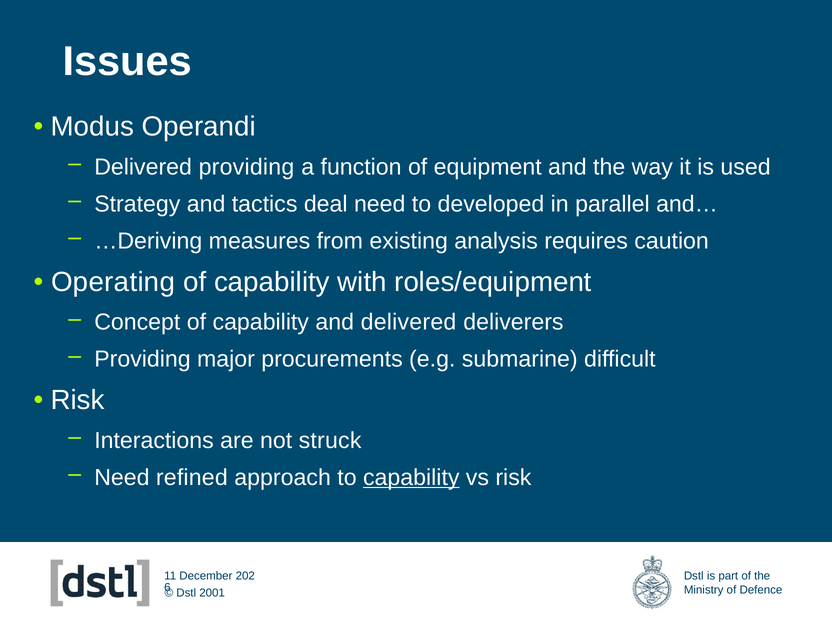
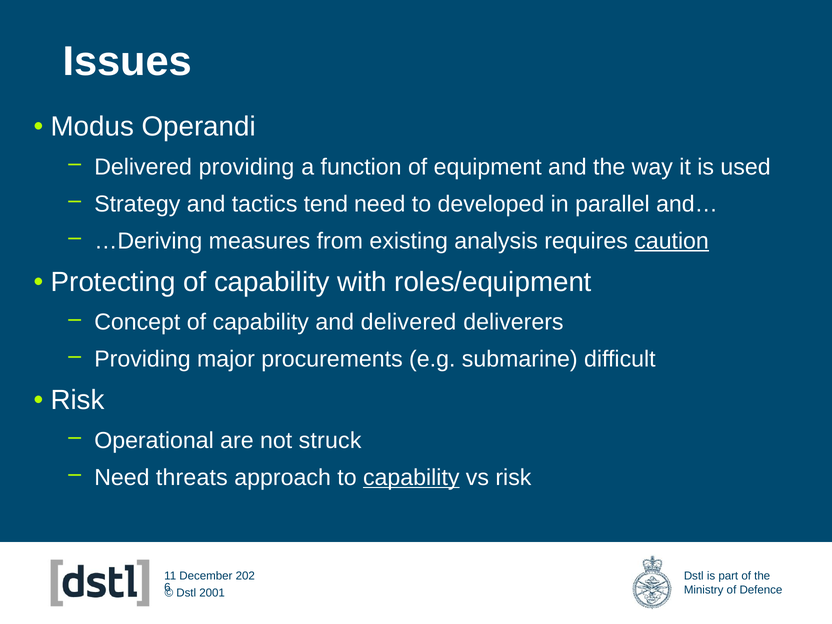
deal: deal -> tend (326, 204)
caution underline: none -> present (672, 241)
Operating: Operating -> Protecting (113, 282)
Interactions: Interactions -> Operational (154, 441)
refined: refined -> threats (192, 478)
